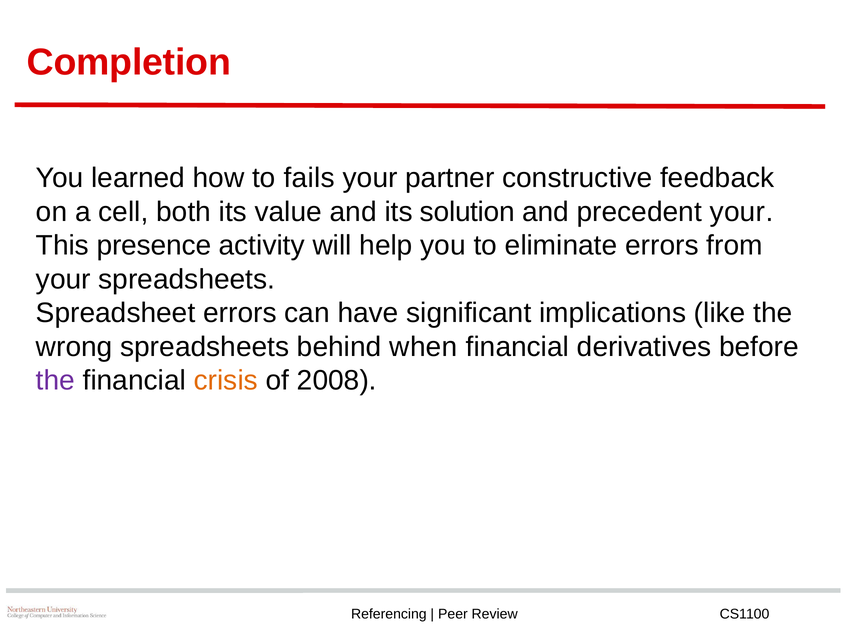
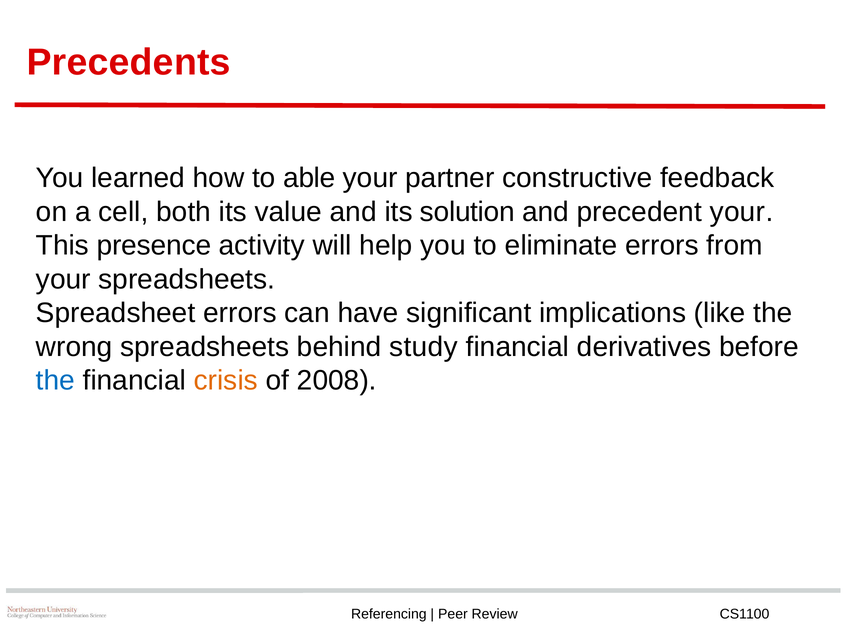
Completion: Completion -> Precedents (129, 62)
fails: fails -> able (309, 178)
when: when -> study (423, 347)
the colour: purple -> blue (55, 381)
